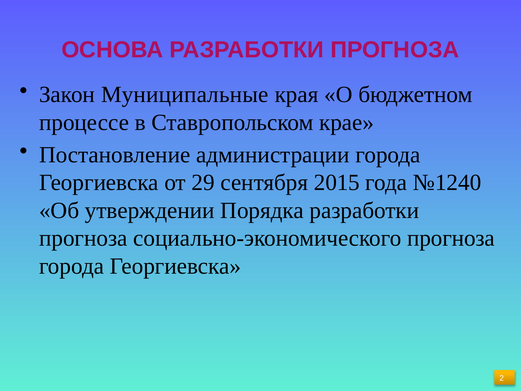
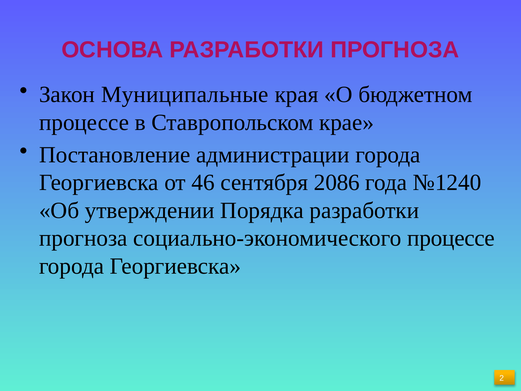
29: 29 -> 46 (203, 183)
2015: 2015 -> 2086 (337, 183)
социально-экономического прогноза: прогноза -> процессе (451, 238)
